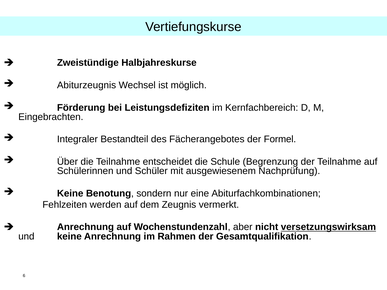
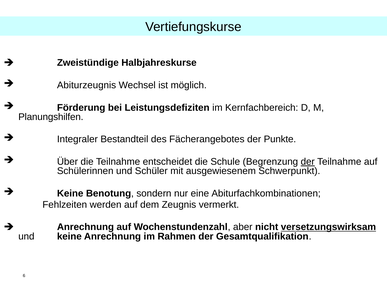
Eingebrachten: Eingebrachten -> Planungshilfen (51, 117)
Formel: Formel -> Punkte (280, 139)
der underline: none -> present (308, 162)
Nachprüfung: Nachprüfung -> Schwerpunkt (289, 171)
